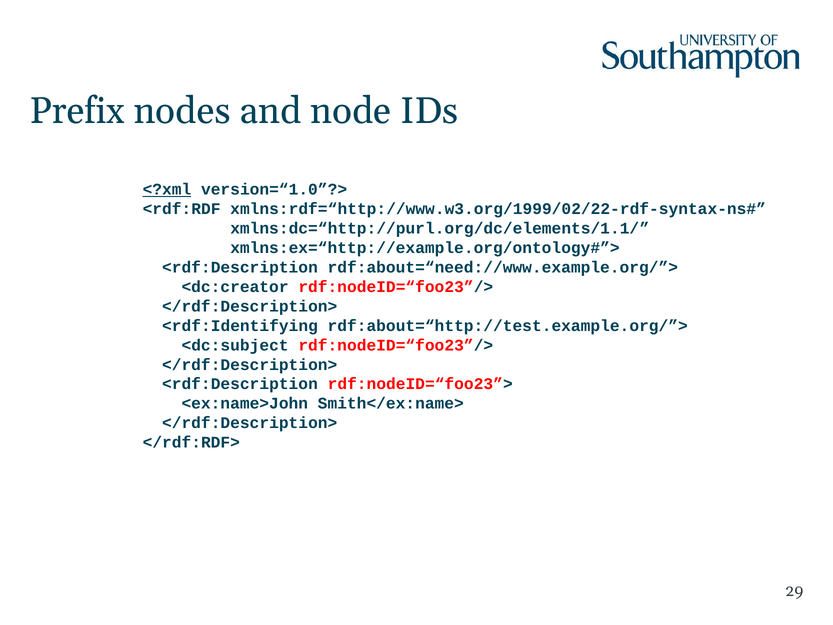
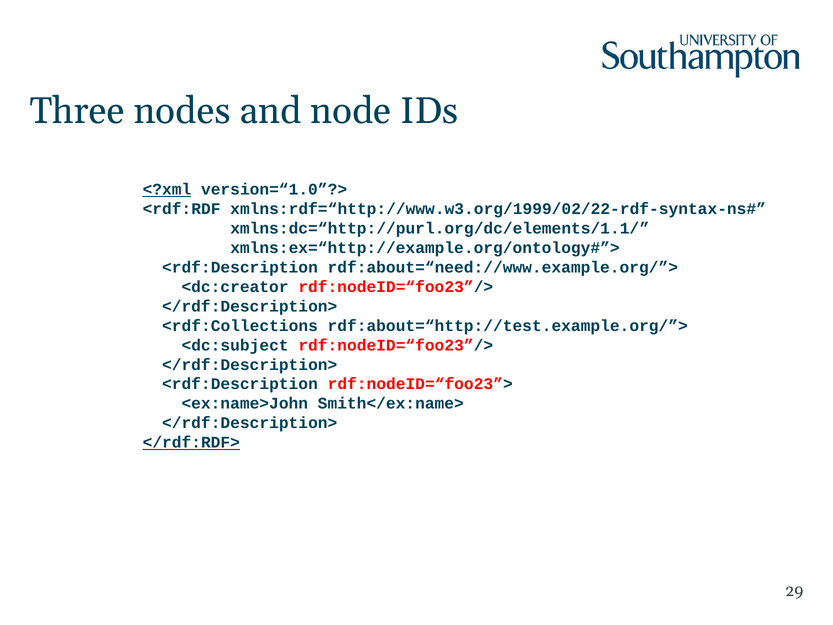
Prefix: Prefix -> Three (77, 111)
<rdf:Identifying: <rdf:Identifying -> <rdf:Collections (240, 326)
</rdf:RDF> underline: none -> present (191, 442)
